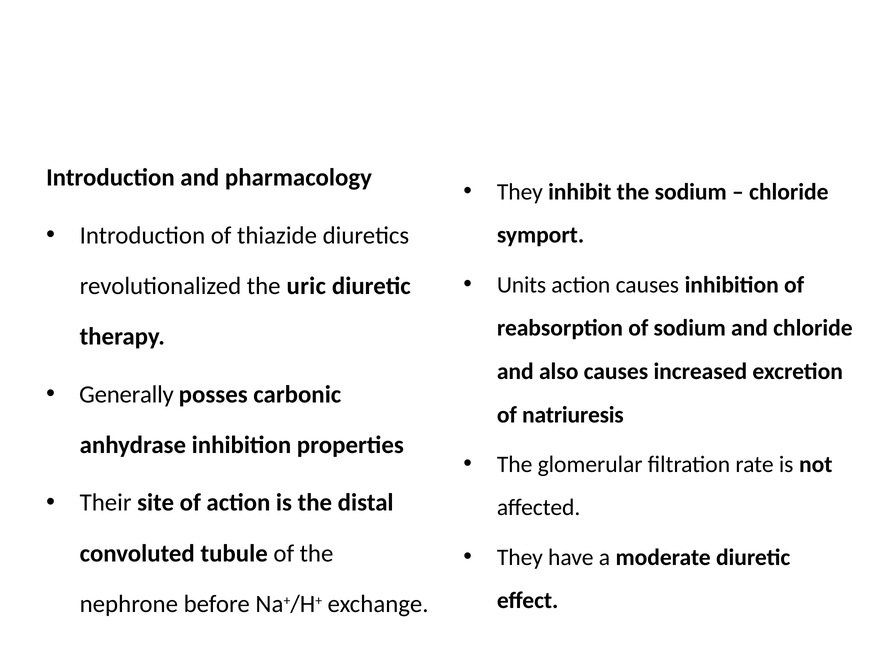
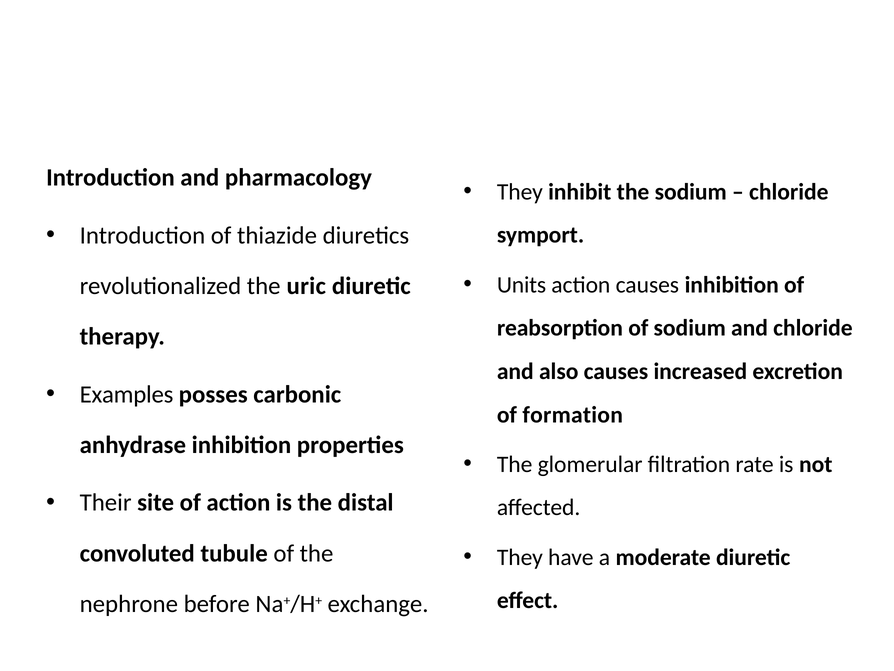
Generally: Generally -> Examples (127, 394)
natriuresis: natriuresis -> formation (573, 414)
